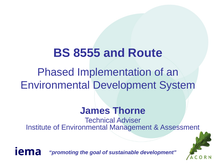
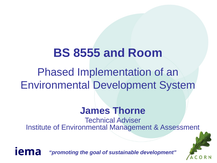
Route: Route -> Room (145, 53)
